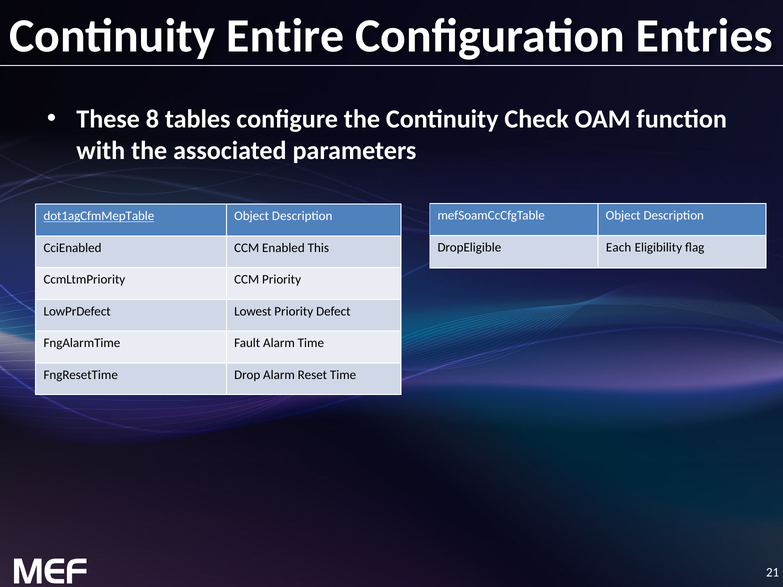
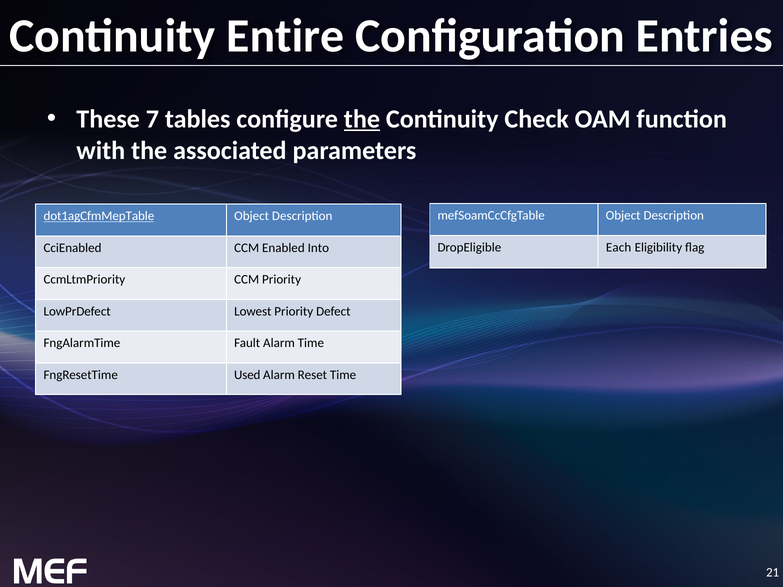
8: 8 -> 7 (152, 119)
the underline: none -> present (362, 119)
This: This -> Into (318, 248)
Drop: Drop -> Used (247, 375)
